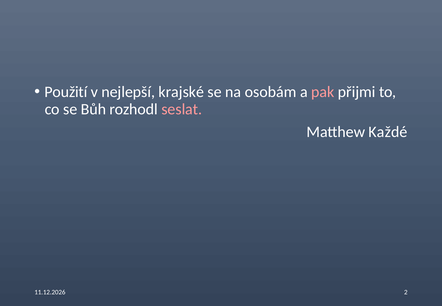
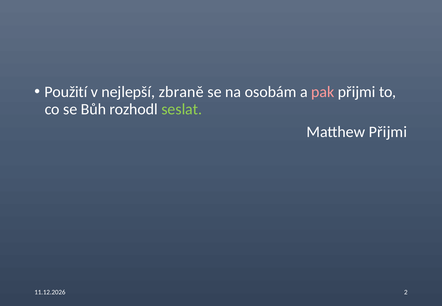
krajské: krajské -> zbraně (181, 92)
seslat colour: pink -> light green (182, 109)
Matthew Každé: Každé -> Přijmi (388, 132)
